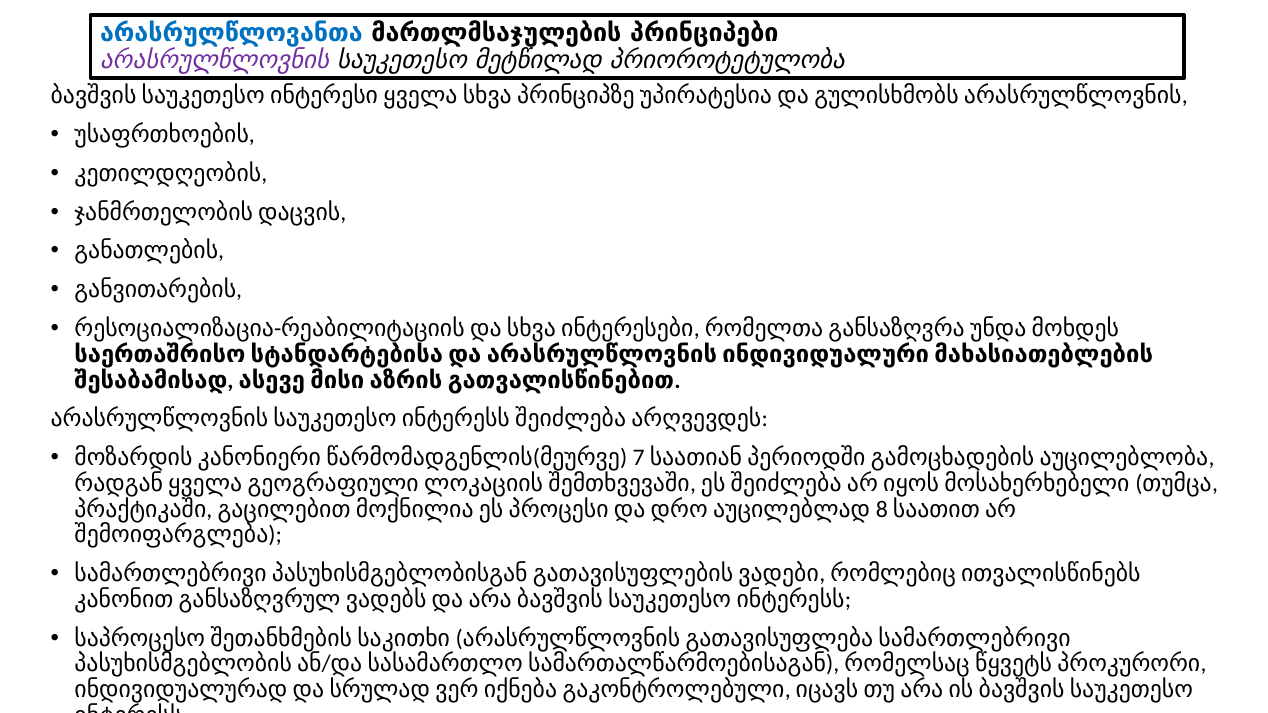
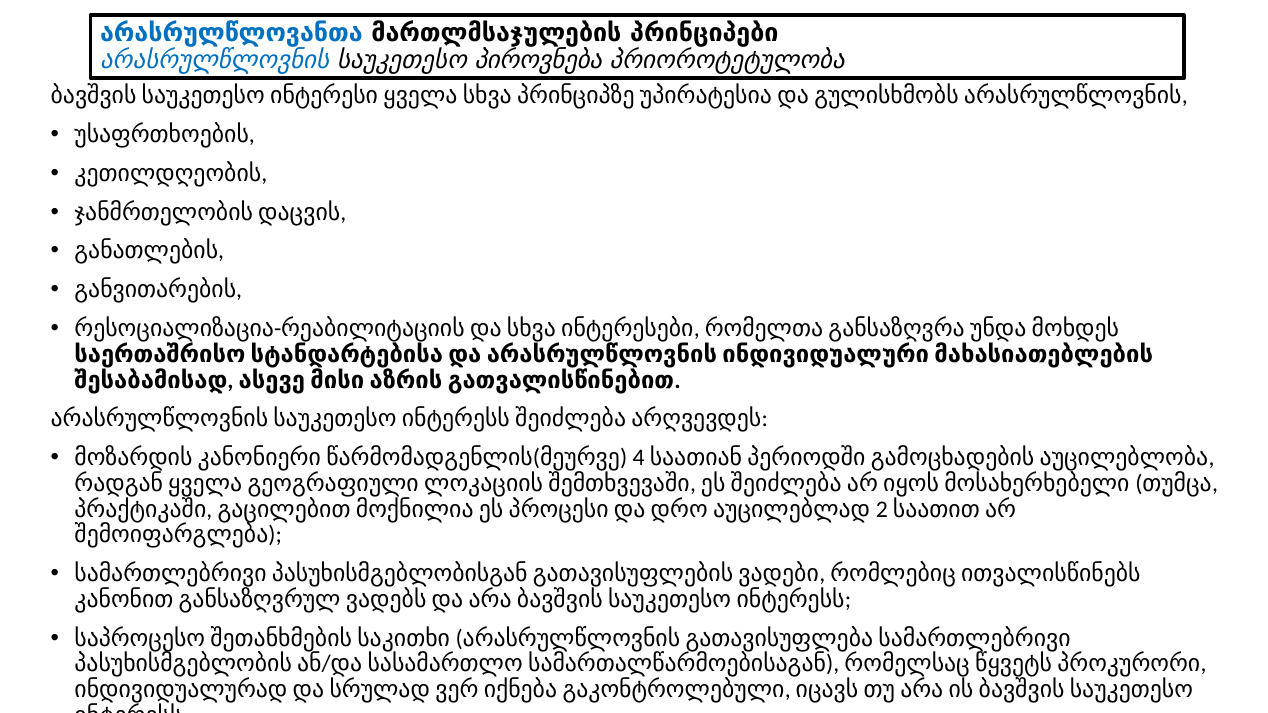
არასრულწლოვნის colour: purple -> blue (215, 60)
მეტწილად: მეტწილად -> პიროვნება (538, 60)
7: 7 -> 4 (639, 458)
8: 8 -> 2 (882, 509)
